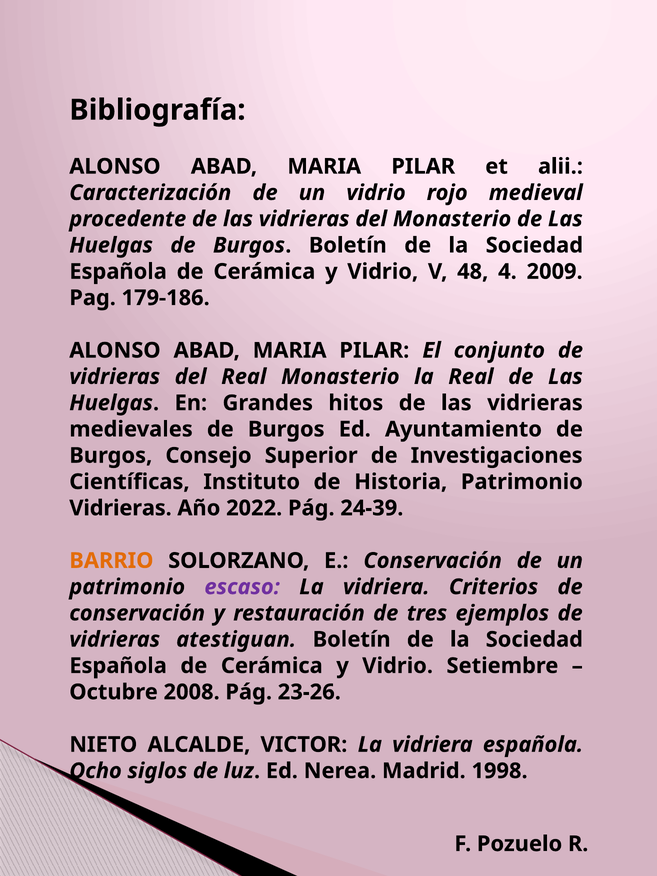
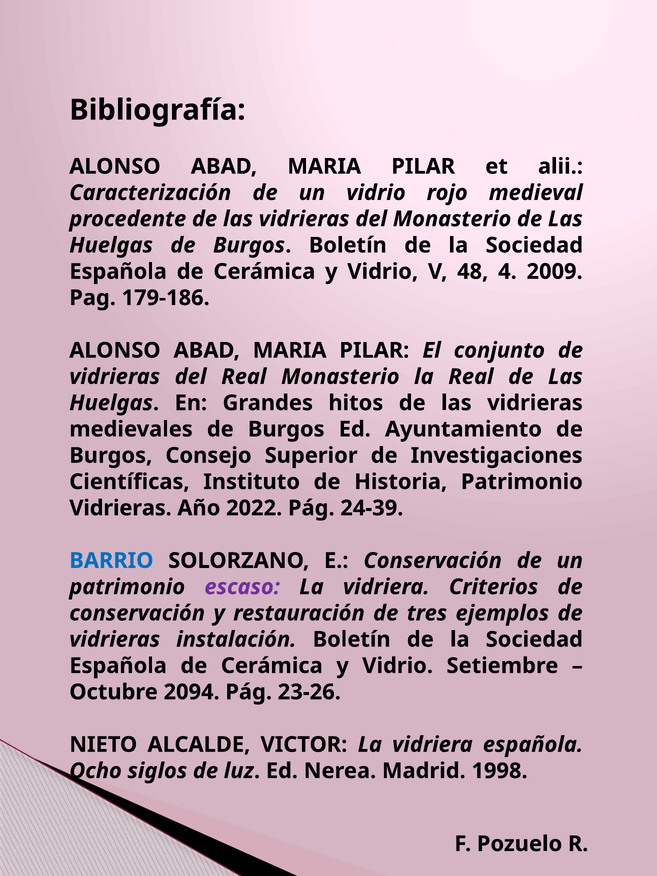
BARRIO colour: orange -> blue (111, 561)
atestiguan: atestiguan -> instalación (236, 639)
2008: 2008 -> 2094 (192, 692)
